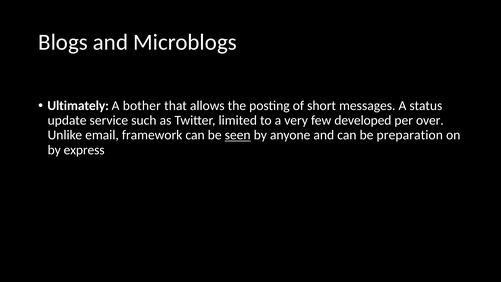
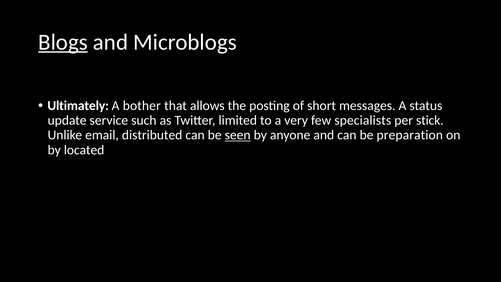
Blogs underline: none -> present (63, 42)
developed: developed -> specialists (363, 120)
over: over -> stick (430, 120)
framework: framework -> distributed (152, 135)
express: express -> located (84, 150)
